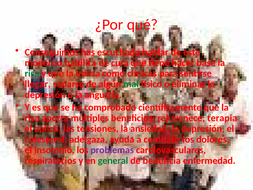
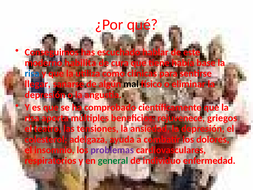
hacer: hacer -> había (183, 63)
risa colour: green -> blue (32, 73)
mal colour: green -> black (131, 84)
terapia: terapia -> griegos (222, 118)
aplicó: aplicó -> teatro (48, 129)
beneficia: beneficia -> individuo (162, 160)
